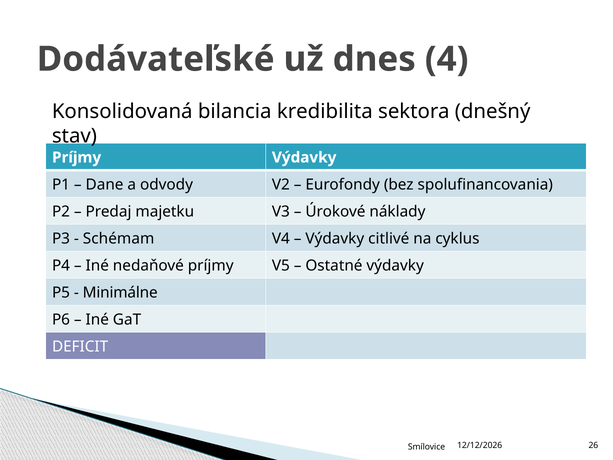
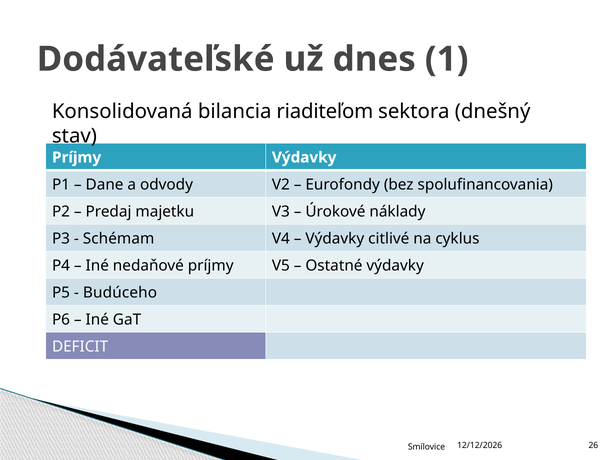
4: 4 -> 1 (447, 59)
kredibilita: kredibilita -> riaditeľom (325, 111)
Minimálne: Minimálne -> Budúceho (120, 292)
